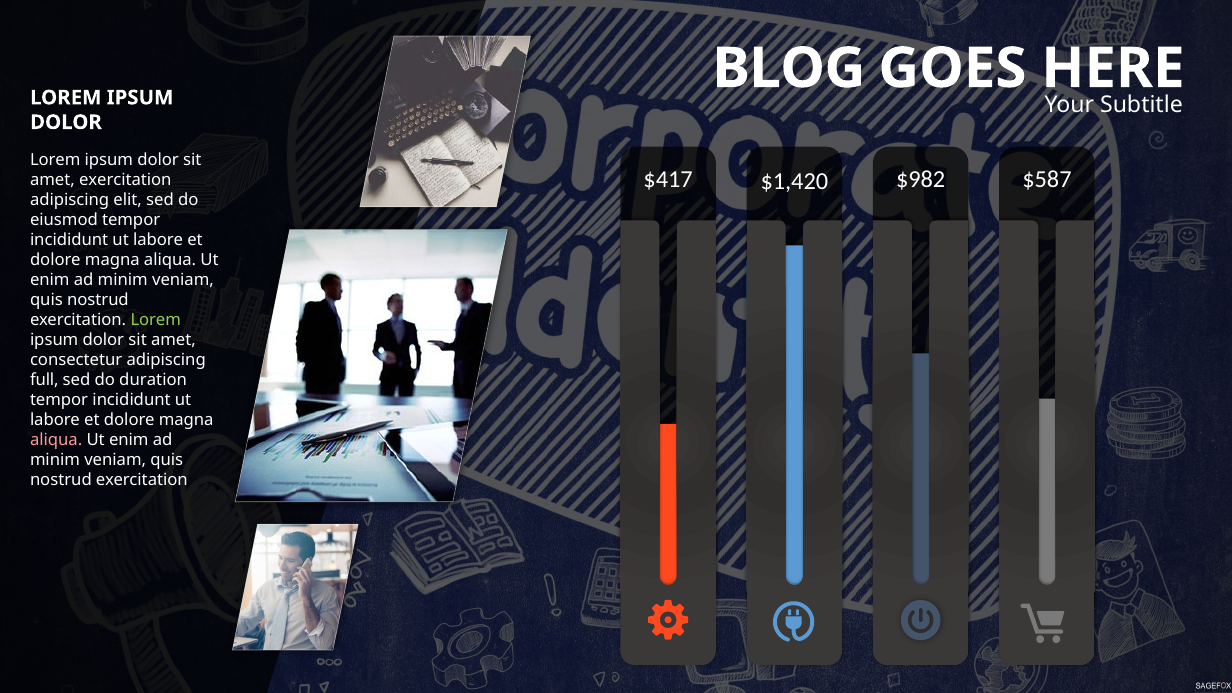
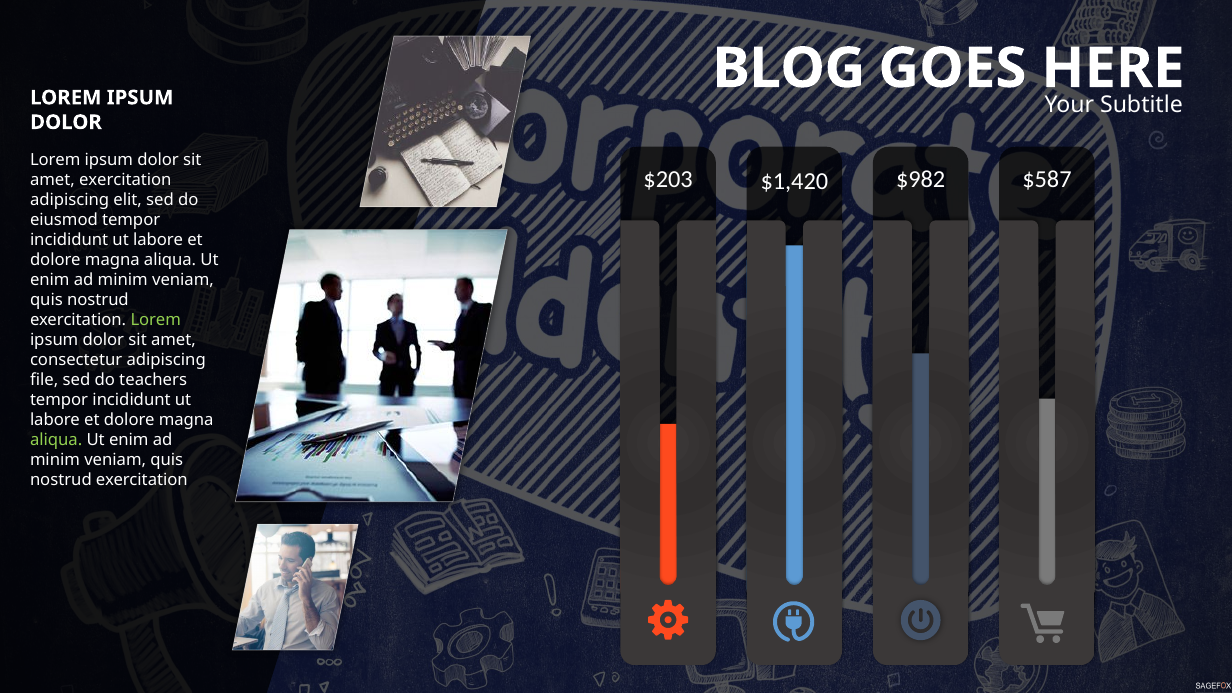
$417: $417 -> $203 (668, 180)
full: full -> file (44, 380)
duration: duration -> teachers (153, 380)
aliqua colour: pink -> light green (56, 440)
